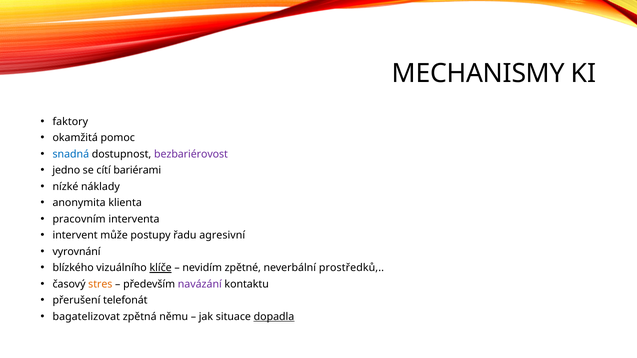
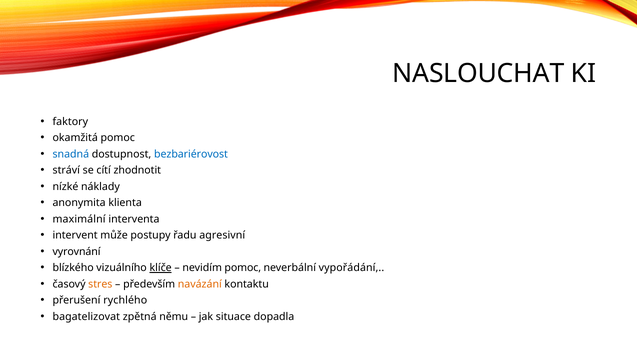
MECHANISMY: MECHANISMY -> NASLOUCHAT (478, 74)
bezbariérovost colour: purple -> blue (191, 154)
jedno: jedno -> stráví (66, 171)
bariérami: bariérami -> zhodnotit (137, 171)
pracovním: pracovním -> maximální (79, 219)
nevidím zpětné: zpětné -> pomoc (243, 268)
prostředků: prostředků -> vypořádání (352, 268)
navázání colour: purple -> orange (200, 284)
telefonát: telefonát -> rychlého (125, 301)
dopadla underline: present -> none (274, 317)
